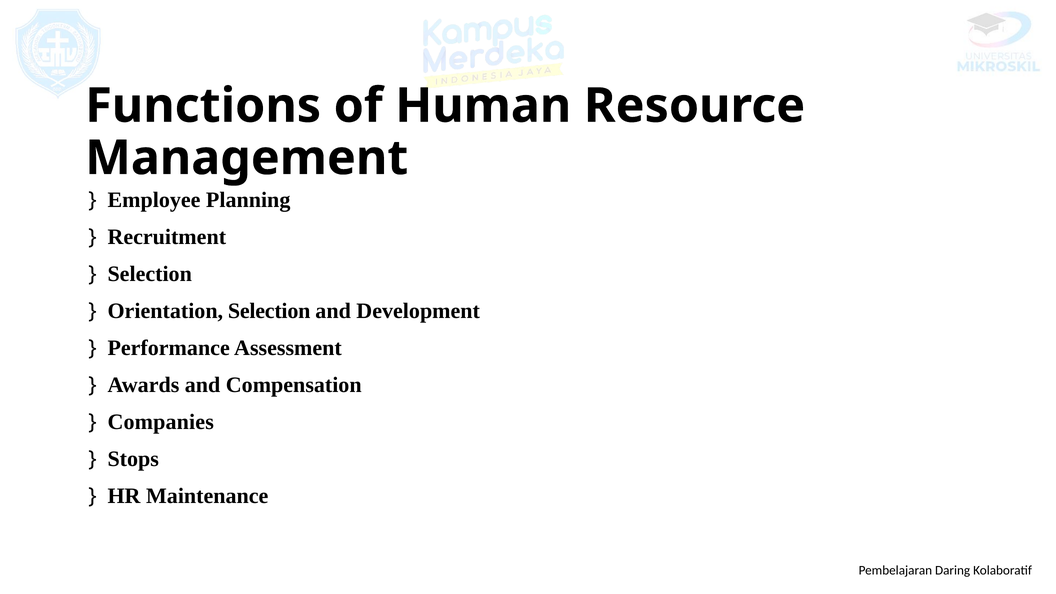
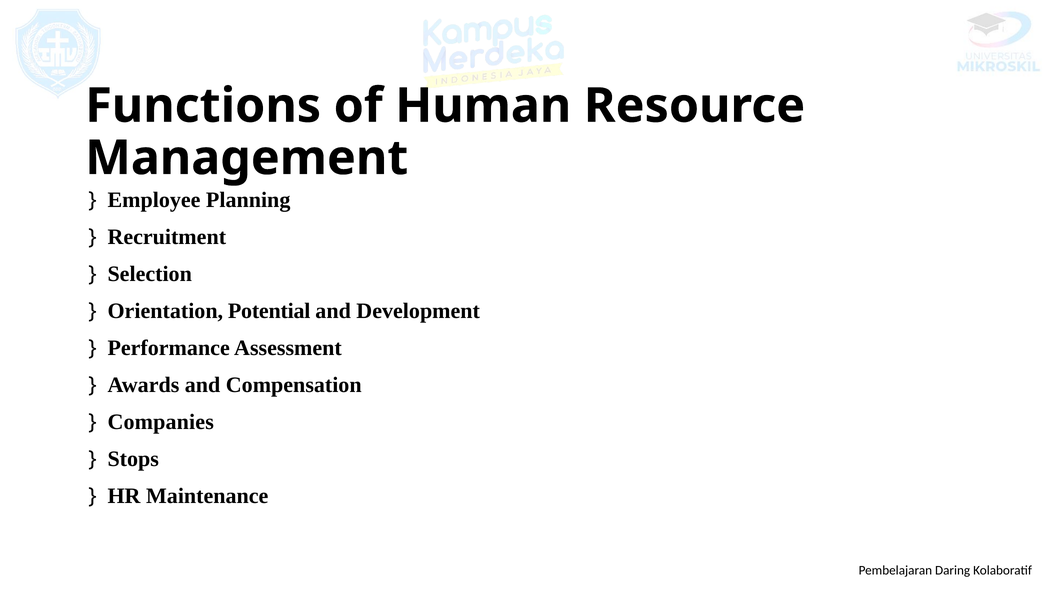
Orientation Selection: Selection -> Potential (269, 311)
